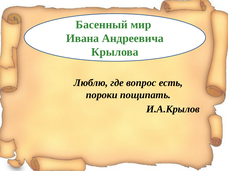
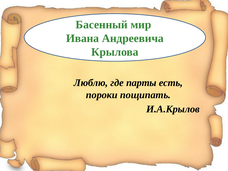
вопрос: вопрос -> парты (141, 83)
